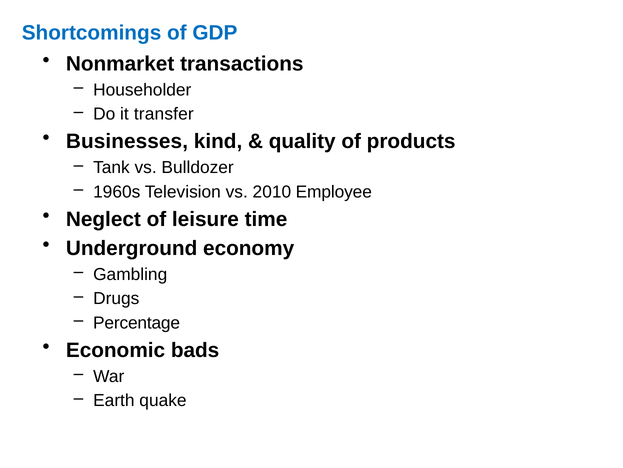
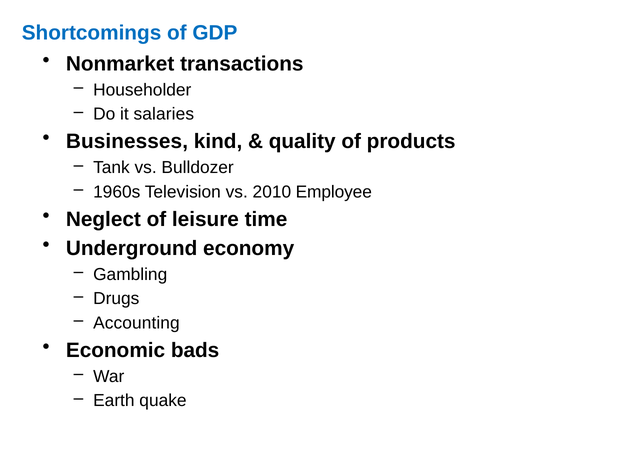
transfer: transfer -> salaries (164, 114)
Percentage: Percentage -> Accounting (136, 322)
